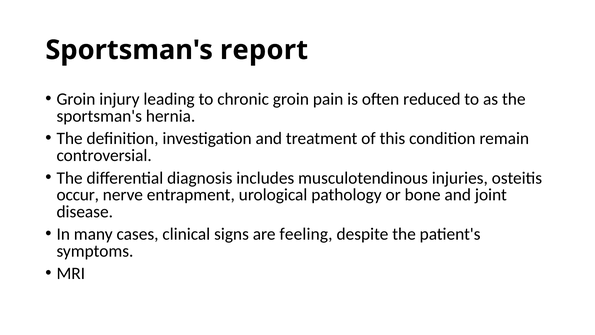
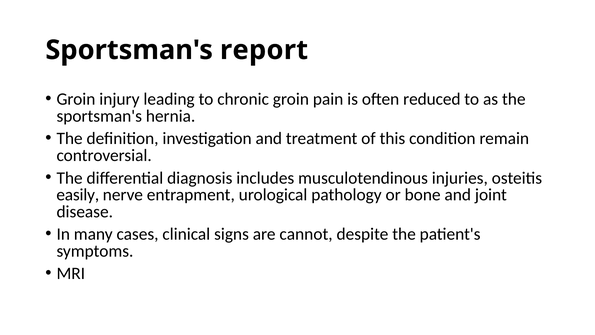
occur: occur -> easily (78, 195)
feeling: feeling -> cannot (306, 234)
